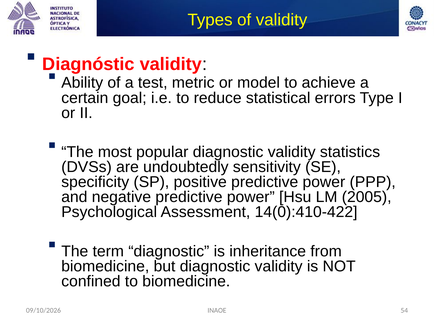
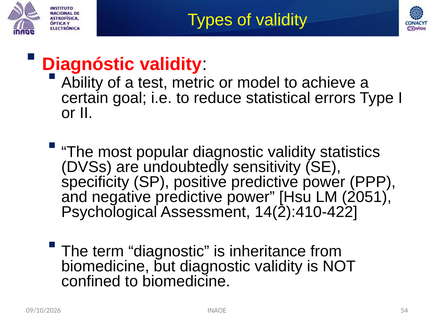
2005: 2005 -> 2051 (367, 197)
14(0):410-422: 14(0):410-422 -> 14(2):410-422 (306, 212)
